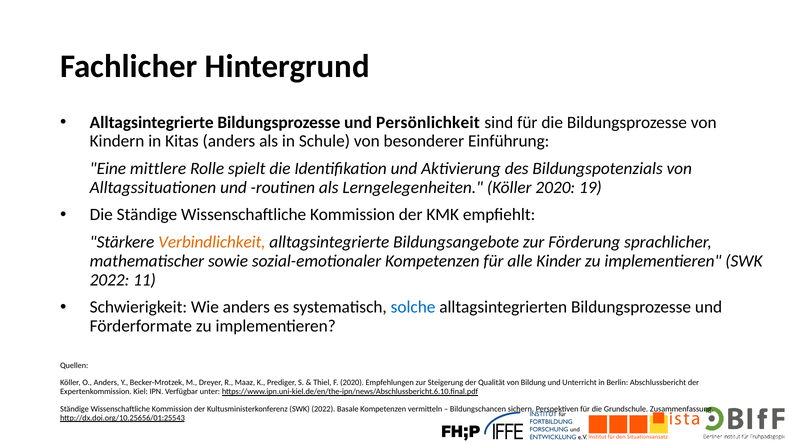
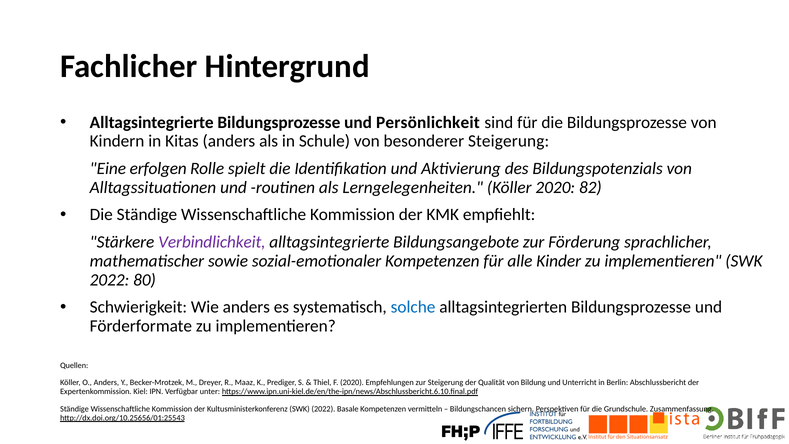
besonderer Einführung: Einführung -> Steigerung (509, 141)
mittlere: mittlere -> erfolgen (158, 168)
19: 19 -> 82 (590, 187)
Verbindlichkeit colour: orange -> purple (212, 242)
11: 11 -> 80 (145, 280)
